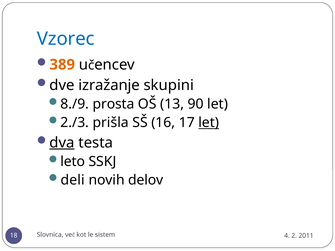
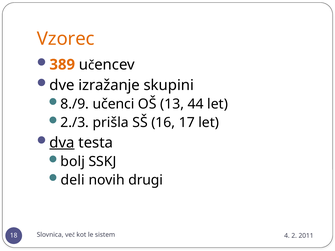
Vzorec colour: blue -> orange (66, 39)
prosta: prosta -> učenci (114, 104)
90: 90 -> 44 (196, 104)
let underline: present -> none (209, 123)
leto: leto -> bolj (73, 162)
delov: delov -> drugi (146, 180)
